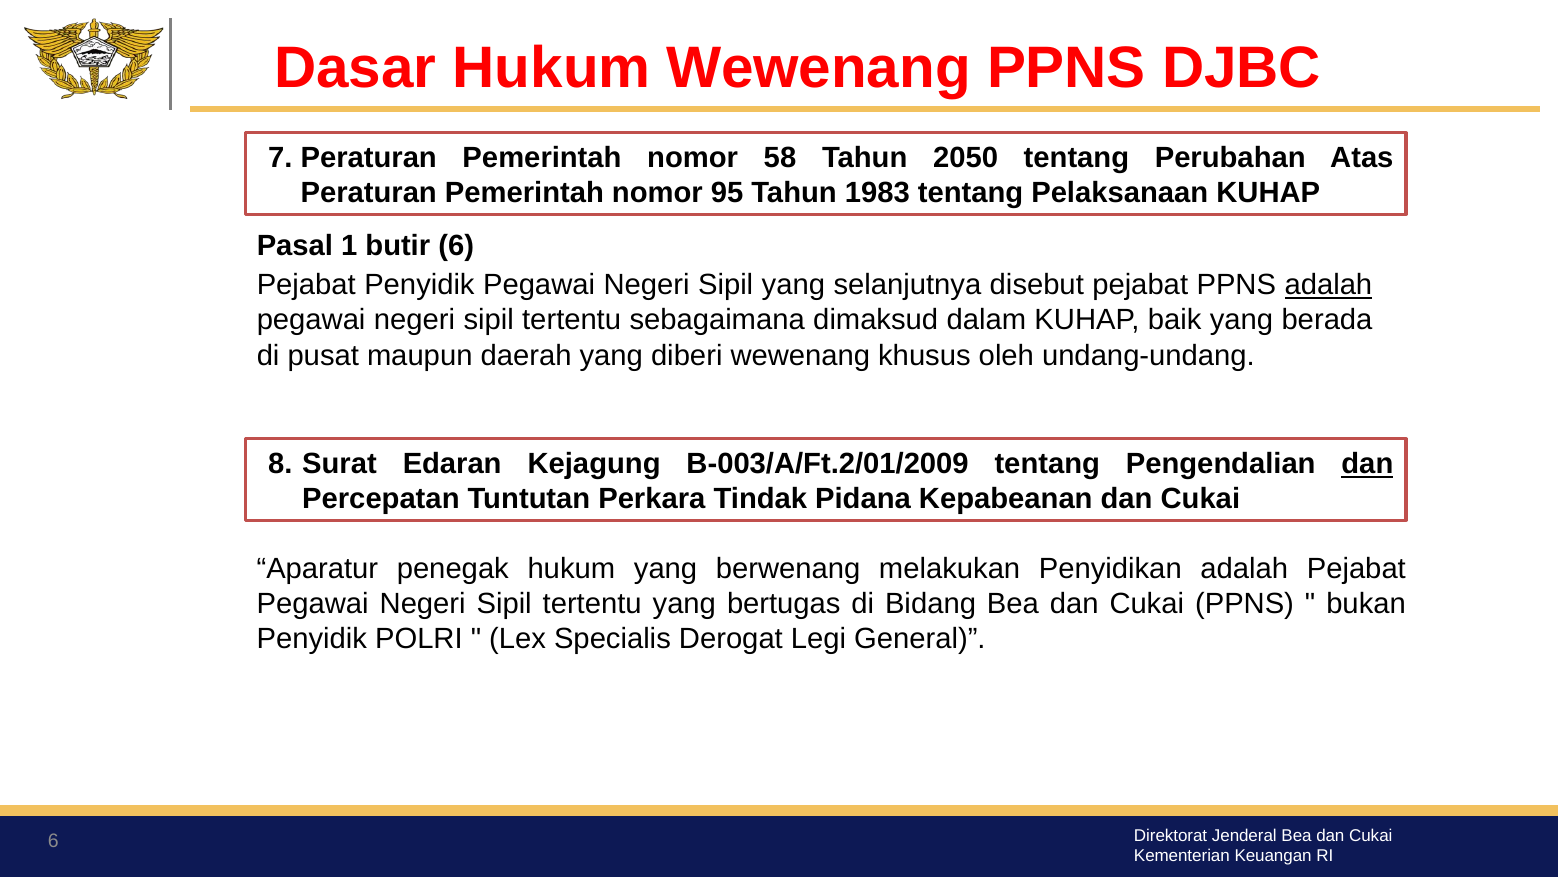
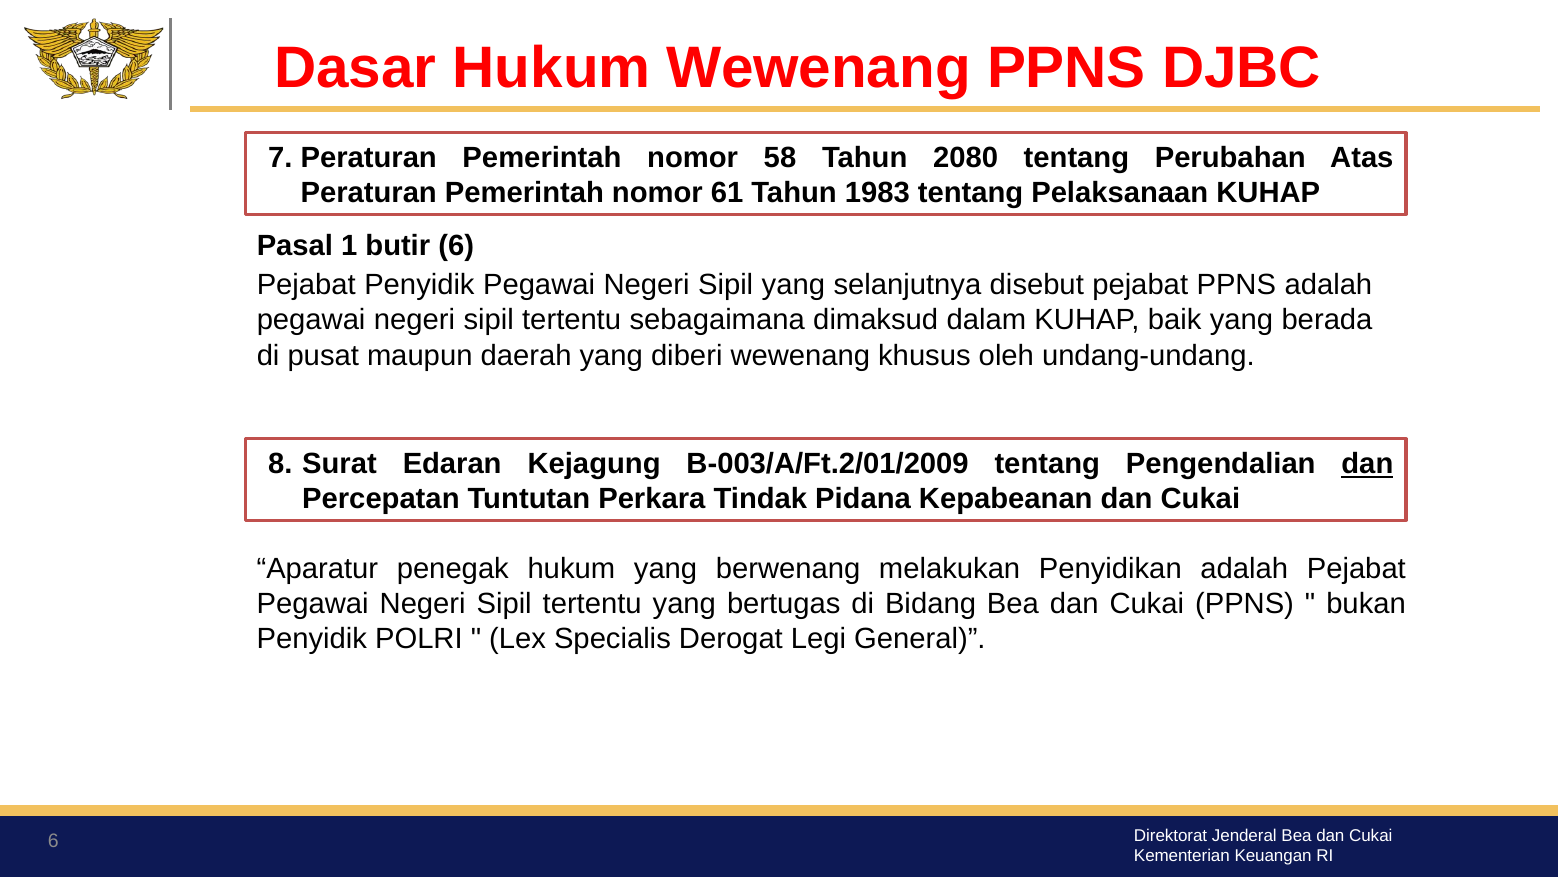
2050: 2050 -> 2080 (966, 158)
95: 95 -> 61 (727, 193)
adalah underline: present -> none (1328, 285)
